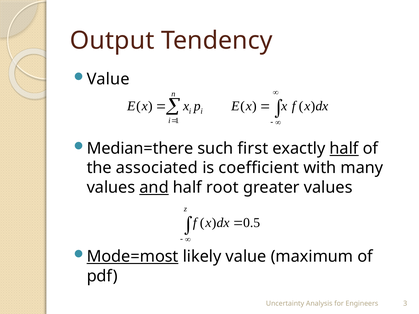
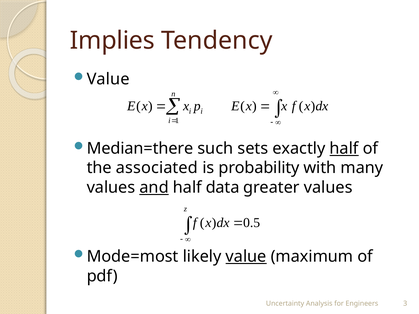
Output: Output -> Implies (112, 41)
first: first -> sets (253, 149)
coefficient: coefficient -> probability (259, 168)
root: root -> data (223, 188)
Mode=most underline: present -> none (133, 257)
value underline: none -> present (246, 257)
